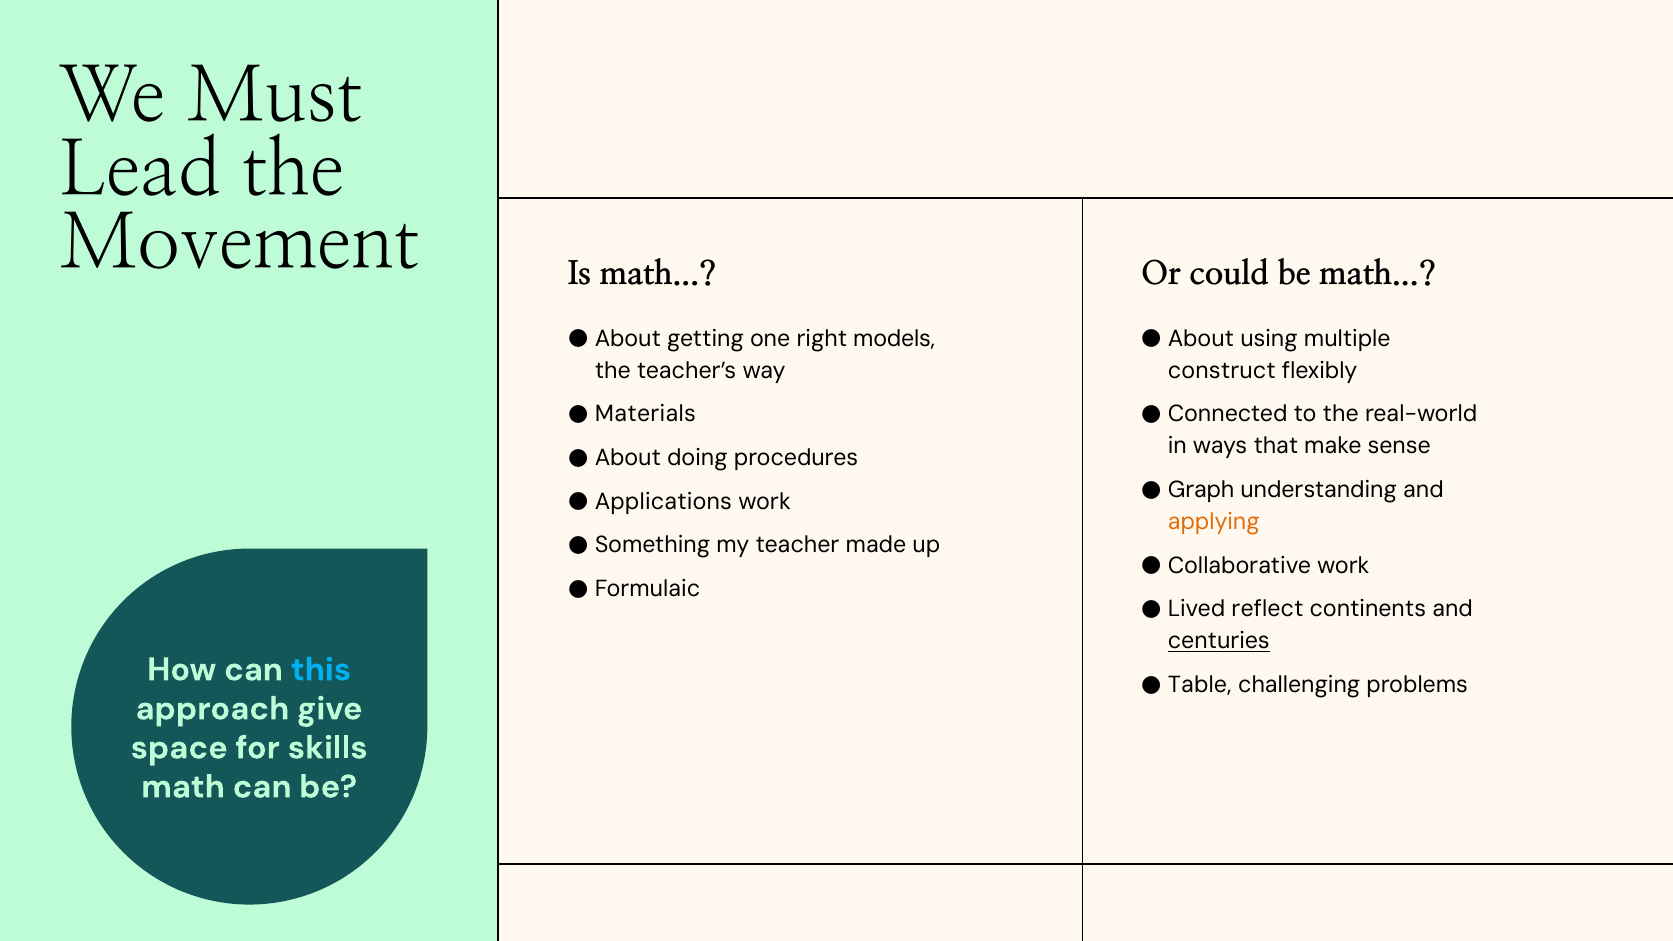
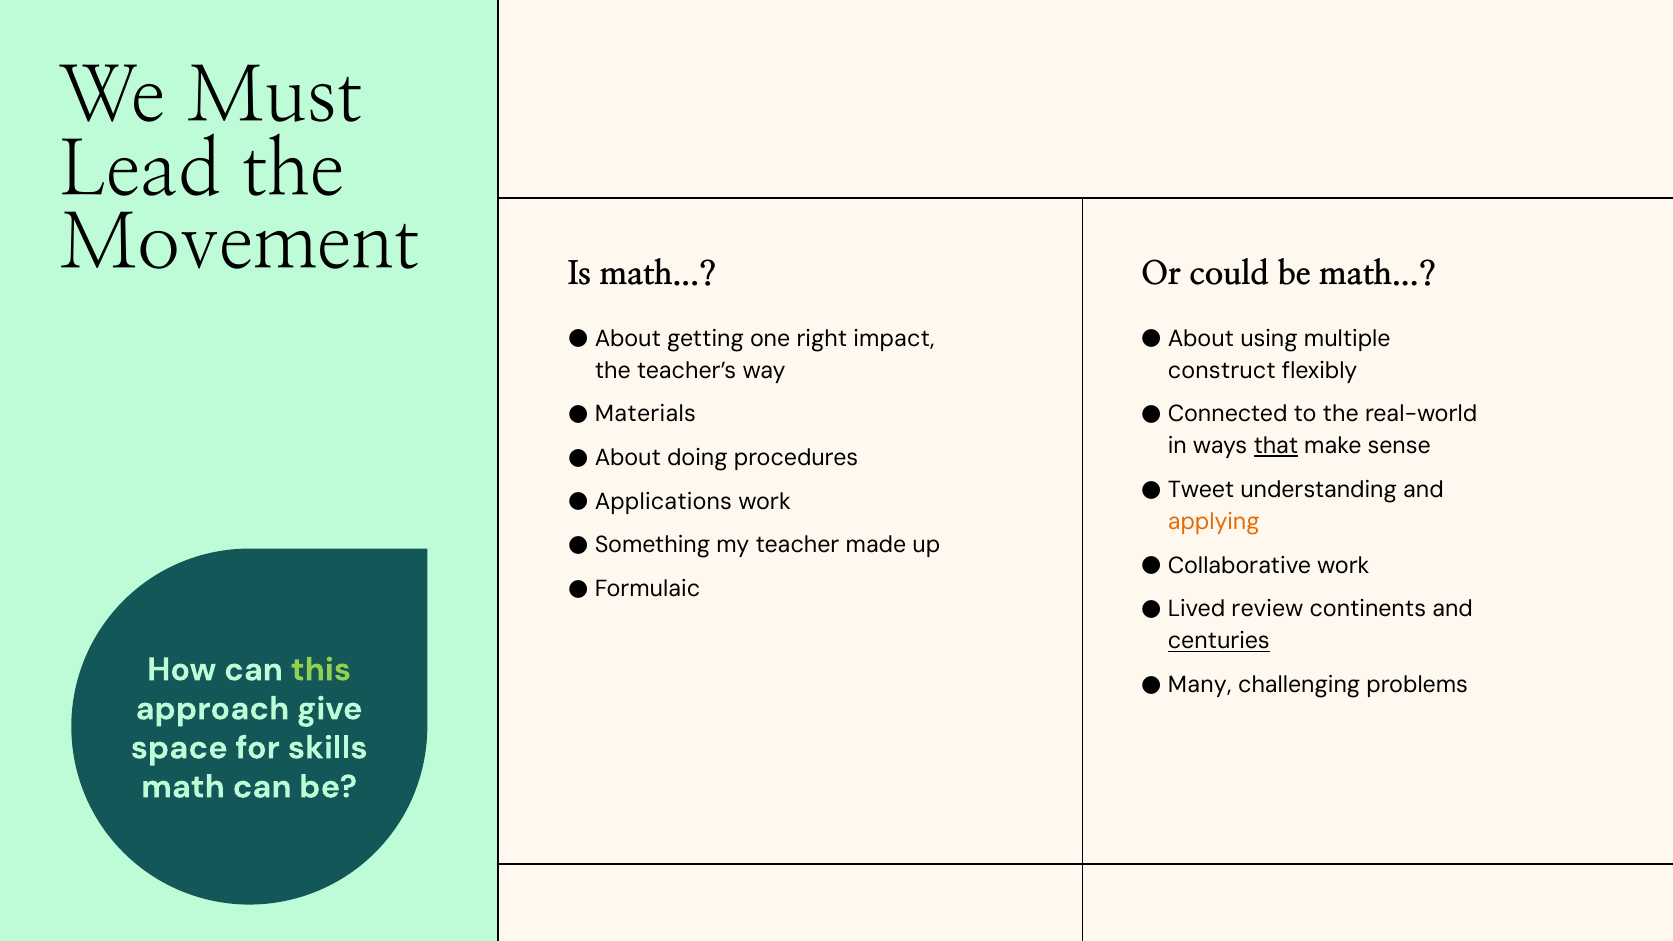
models: models -> impact (894, 338)
that underline: none -> present (1276, 446)
Graph: Graph -> Tweet (1201, 490)
reflect: reflect -> review (1267, 609)
this colour: light blue -> light green (321, 670)
Table: Table -> Many (1200, 685)
